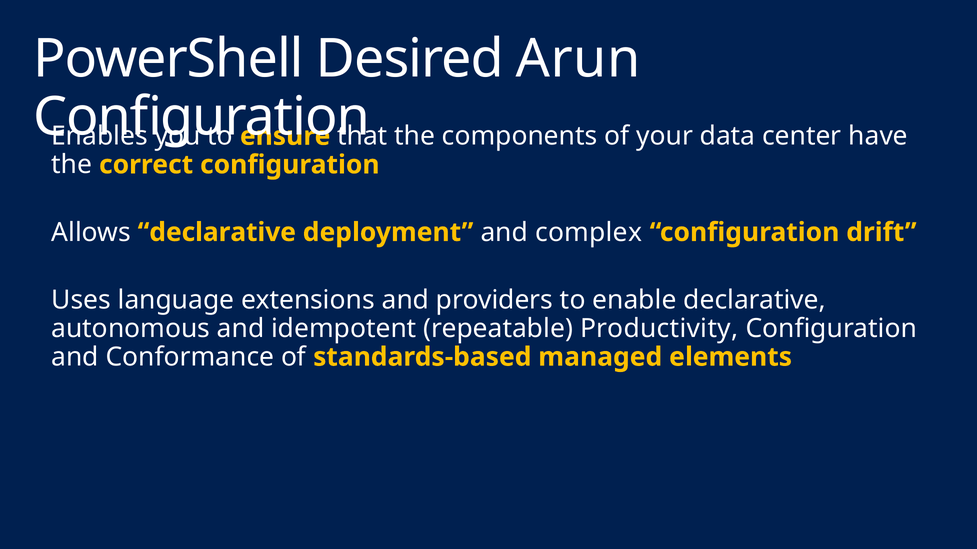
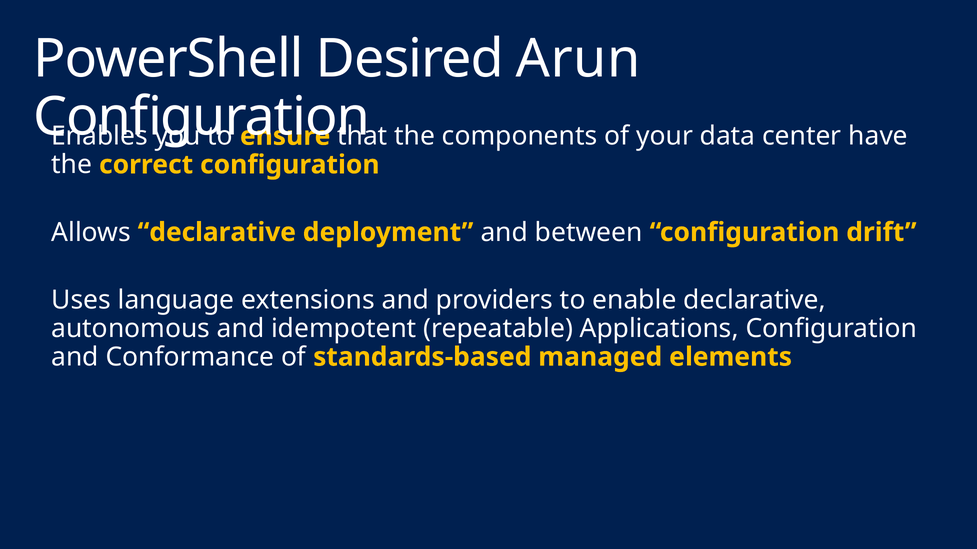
complex: complex -> between (589, 232)
Productivity: Productivity -> Applications (659, 329)
